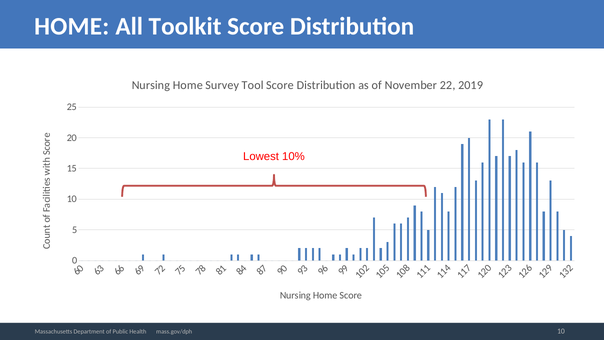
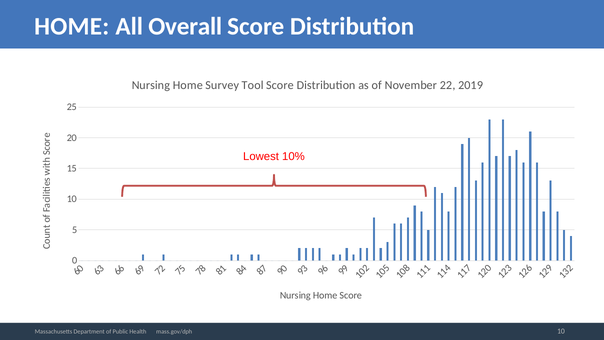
Toolkit: Toolkit -> Overall (185, 26)
